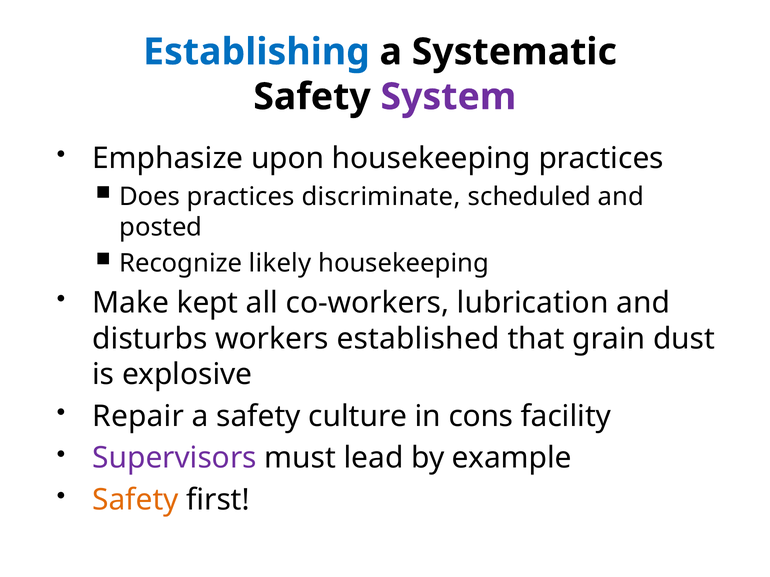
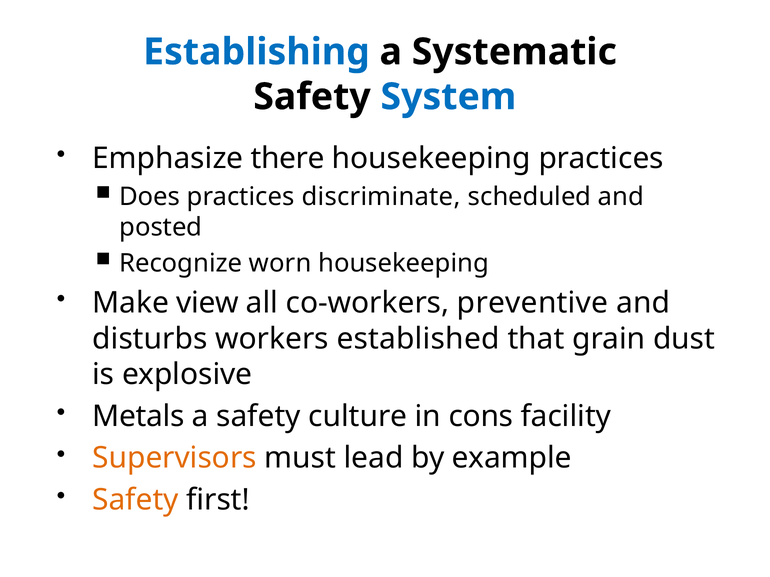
System colour: purple -> blue (448, 97)
upon: upon -> there (288, 159)
likely: likely -> worn (280, 263)
kept: kept -> view (208, 303)
lubrication: lubrication -> preventive (533, 303)
Repair: Repair -> Metals (138, 417)
Supervisors colour: purple -> orange (175, 459)
